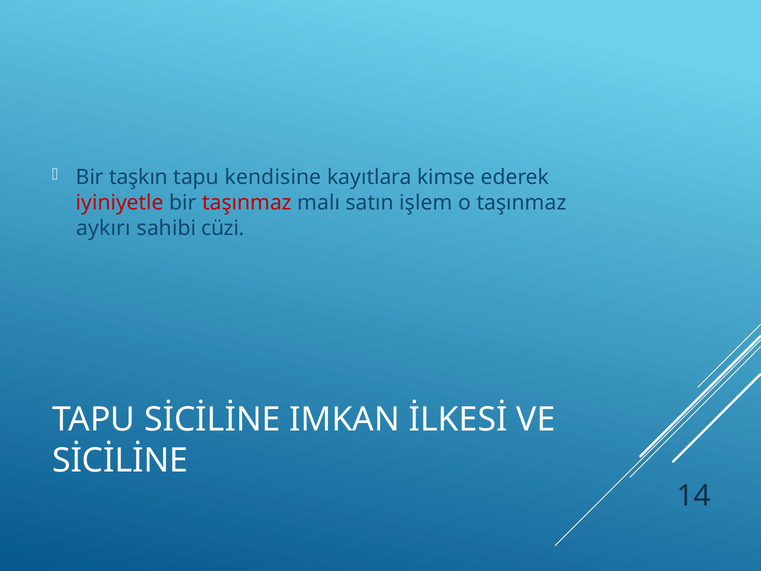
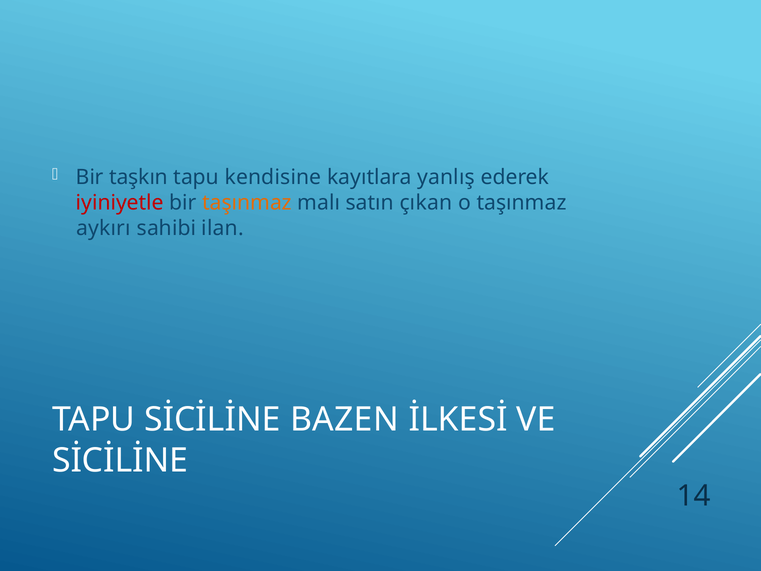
kimse: kimse -> yanlış (446, 177)
taşınmaz colour: red -> orange (247, 203)
işlem: işlem -> çıkan (426, 203)
cüzi: cüzi -> ilan (223, 228)
IMKAN: IMKAN -> BAZEN (344, 420)
